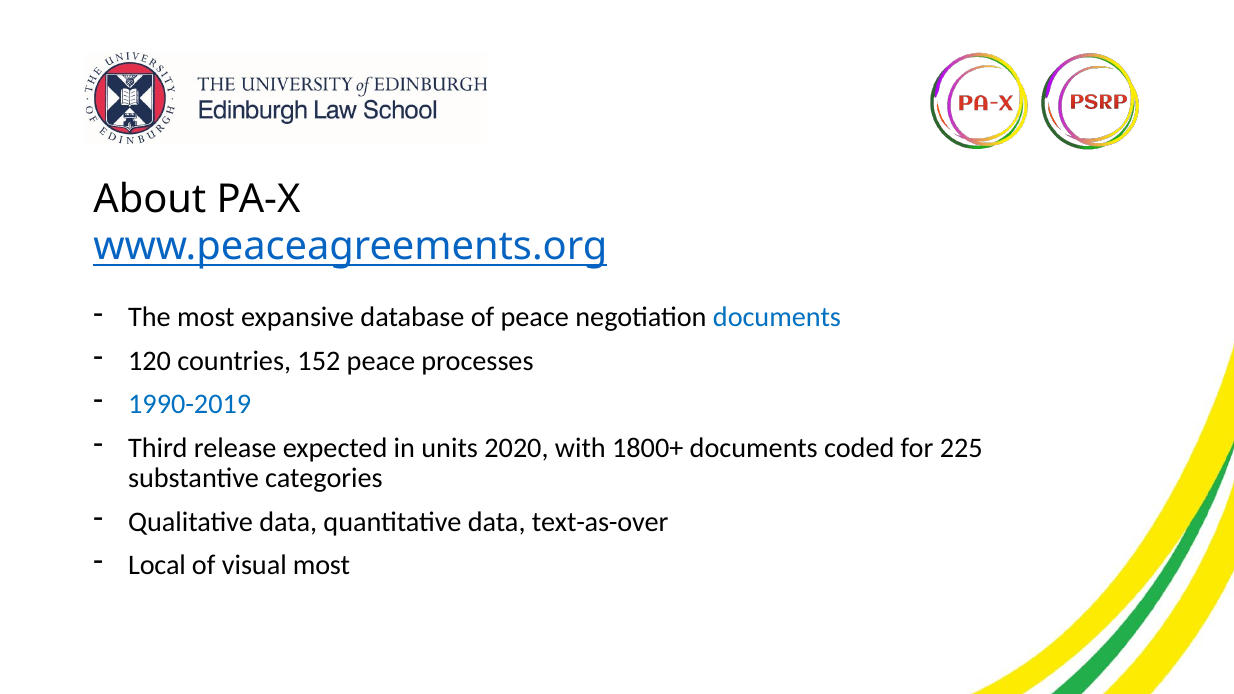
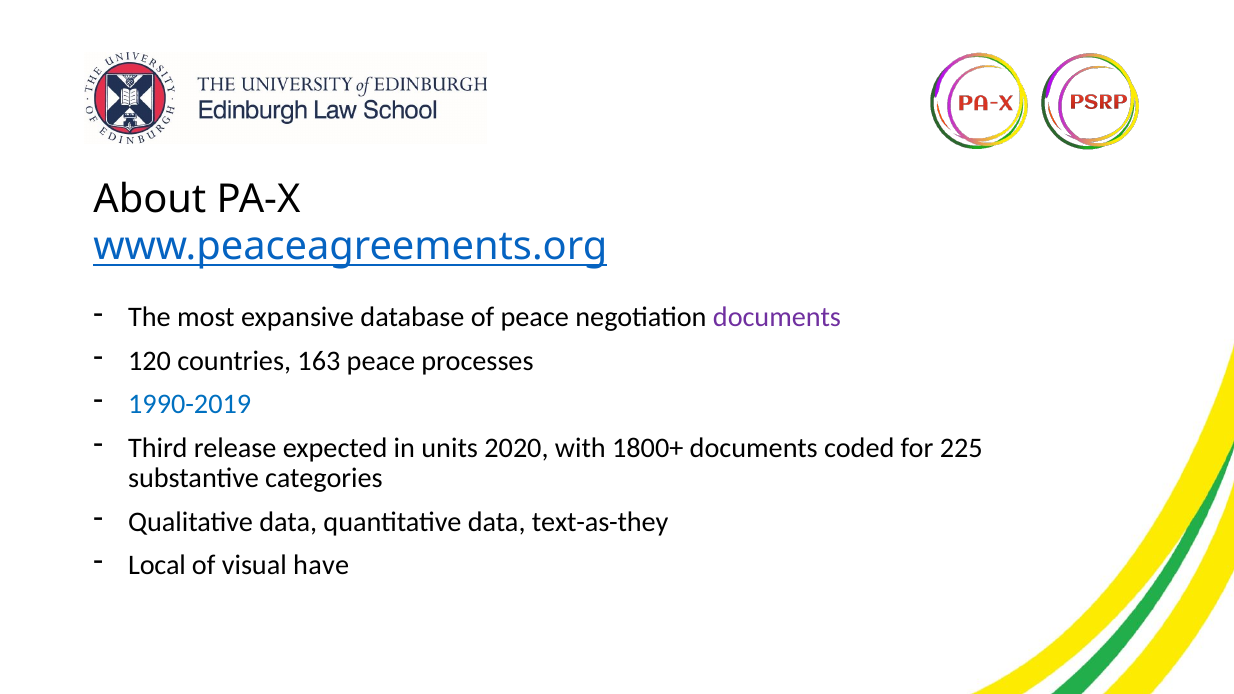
documents colour: blue -> purple (777, 318)
152: 152 -> 163 (319, 361)
text-as-over: text-as-over -> text-as-they (600, 522)
visual most: most -> have (321, 565)
